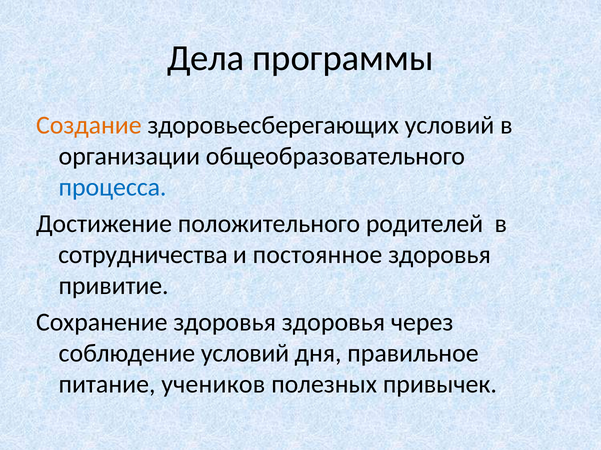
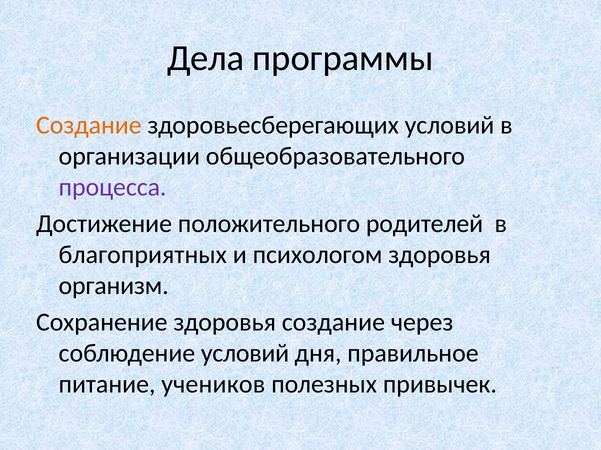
процесса colour: blue -> purple (113, 188)
сотрудничества: сотрудничества -> благоприятных (143, 255)
постоянное: постоянное -> психологом (318, 255)
привитие: привитие -> организм (114, 286)
здоровья здоровья: здоровья -> создание (333, 323)
